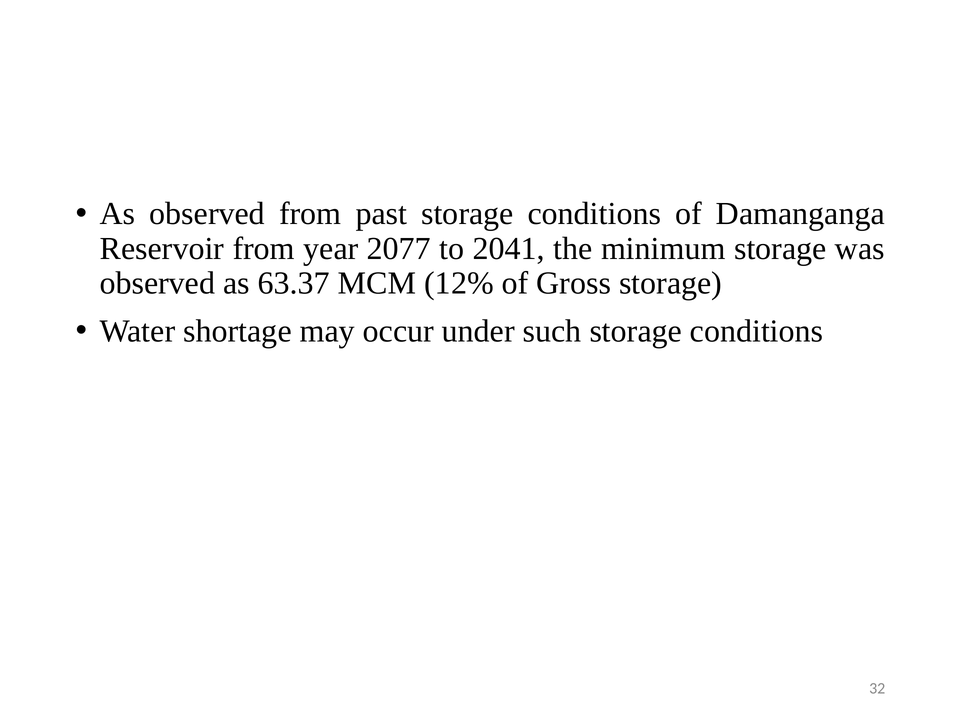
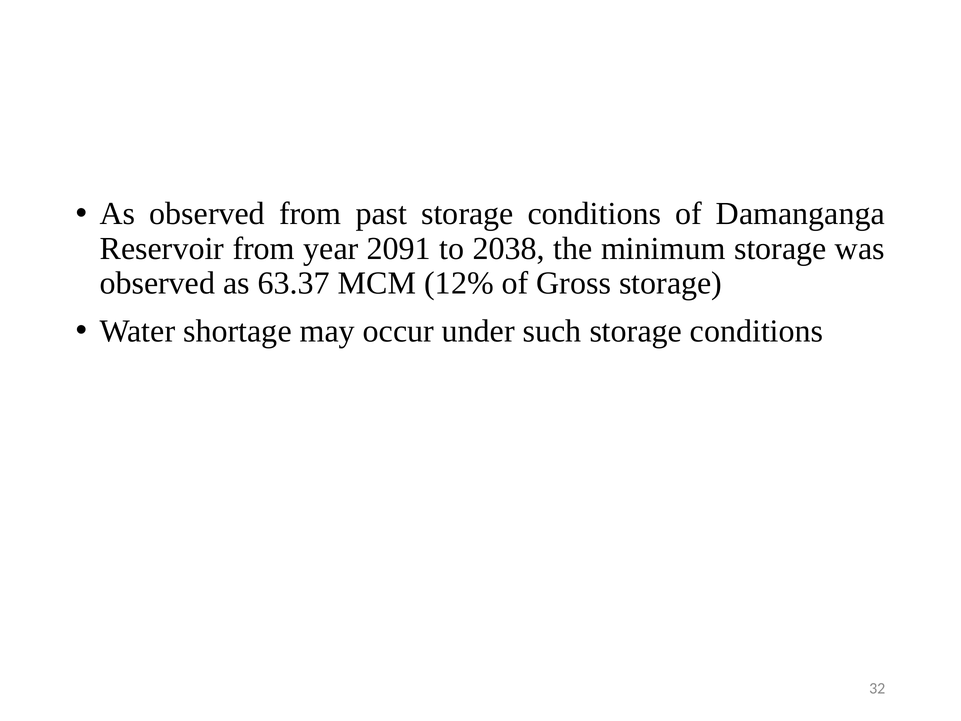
2077: 2077 -> 2091 (399, 248)
2041: 2041 -> 2038 (509, 248)
